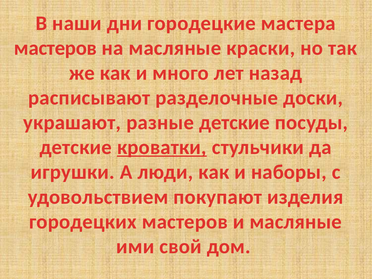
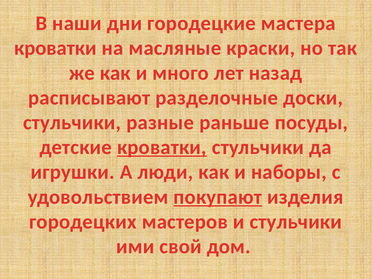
мастеров: мастеров -> кроватки (55, 48)
украшают: украшают -> стульчики (72, 123)
разные детские: детские -> раньше (234, 123)
покупают underline: none -> present (218, 197)
и масляные: масляные -> стульчики (296, 222)
